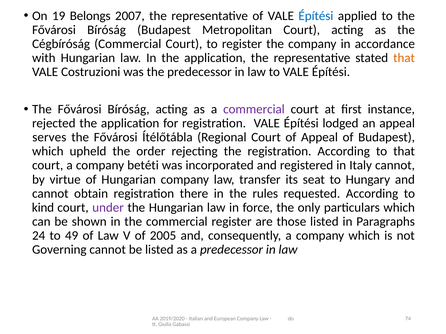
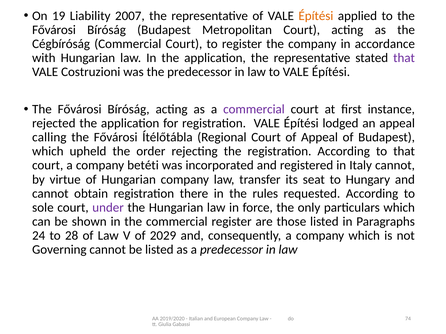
Belongs: Belongs -> Liability (90, 16)
Építési colour: blue -> orange (316, 16)
that colour: orange -> purple (404, 58)
serves: serves -> calling (49, 138)
kind: kind -> sole (43, 208)
49: 49 -> 28 (72, 236)
2005: 2005 -> 2029 (163, 236)
